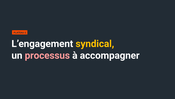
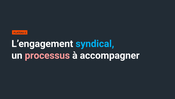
syndical colour: yellow -> light blue (95, 44)
